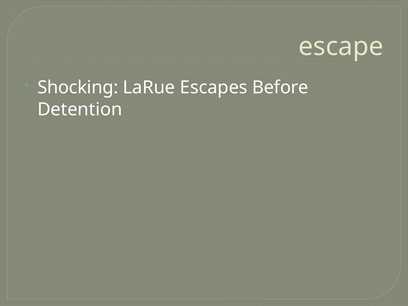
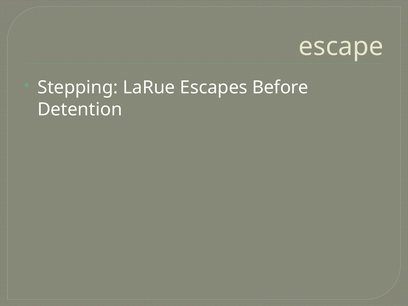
Shocking: Shocking -> Stepping (78, 88)
